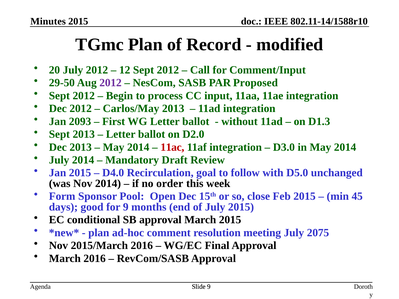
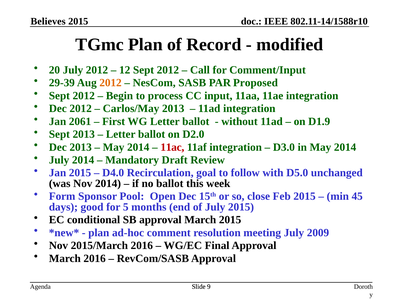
Minutes: Minutes -> Believes (48, 21)
29-50: 29-50 -> 29-39 (62, 83)
2012 colour: purple -> orange (111, 83)
2093: 2093 -> 2061 (80, 122)
D1.3: D1.3 -> D1.9 (319, 122)
no order: order -> ballot (170, 184)
for 9: 9 -> 5 (126, 207)
2075: 2075 -> 2009 (318, 233)
